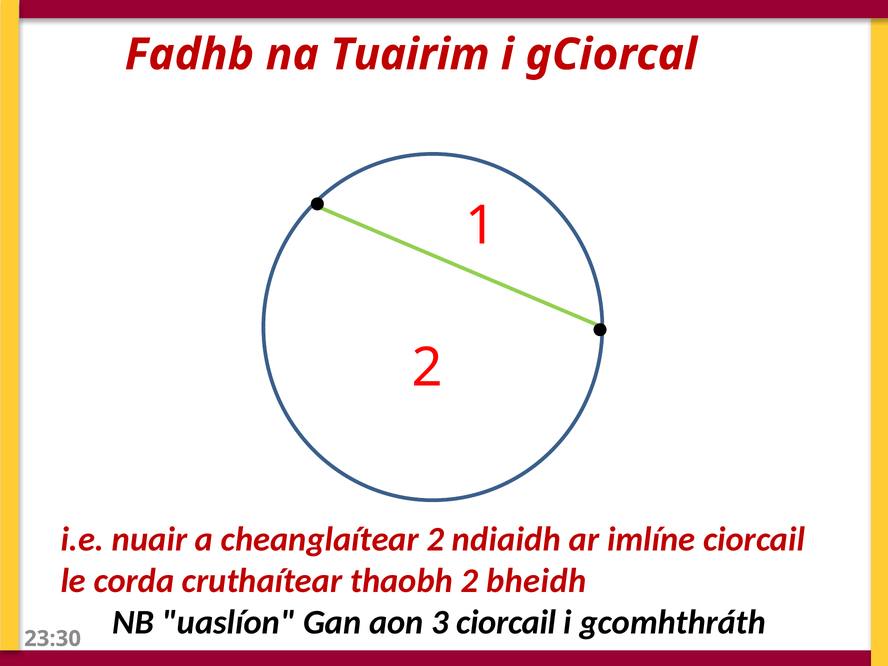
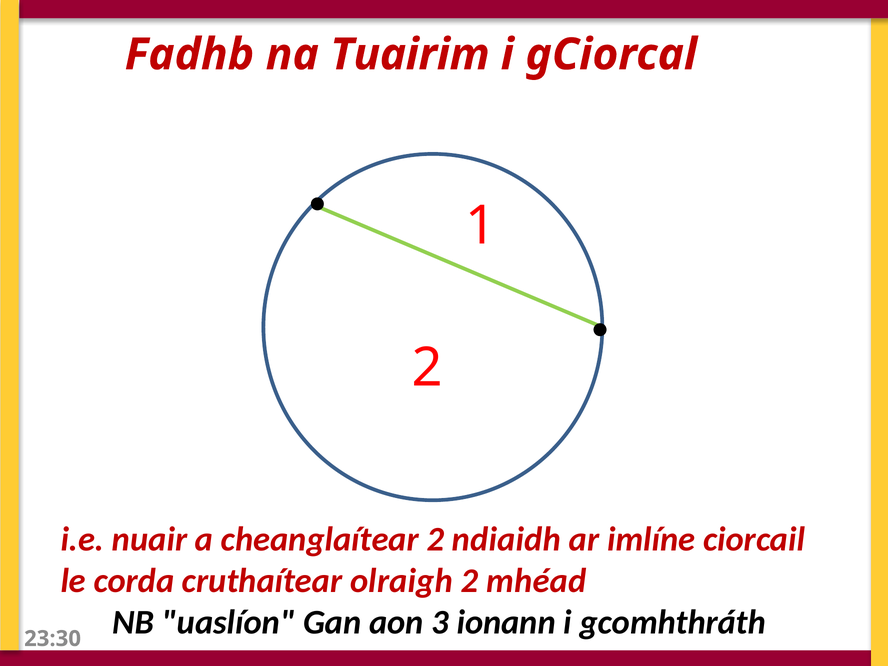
thaobh: thaobh -> olraigh (402, 581)
bheidh: bheidh -> mhéad (536, 581)
3 ciorcail: ciorcail -> ionann (506, 622)
